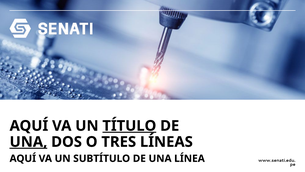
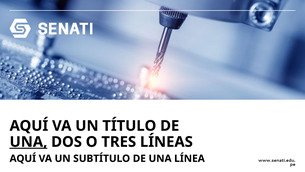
TÍTULO underline: present -> none (129, 126)
